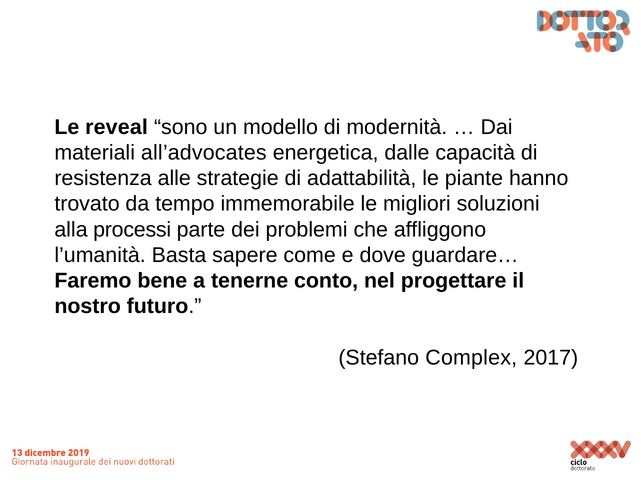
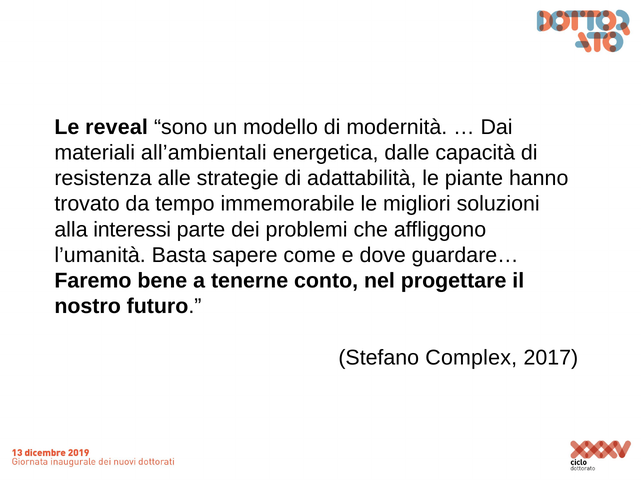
all’advocates: all’advocates -> all’ambientali (204, 153)
processi: processi -> interessi (132, 230)
